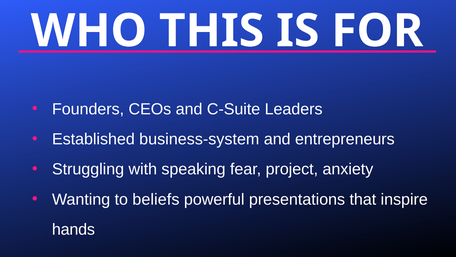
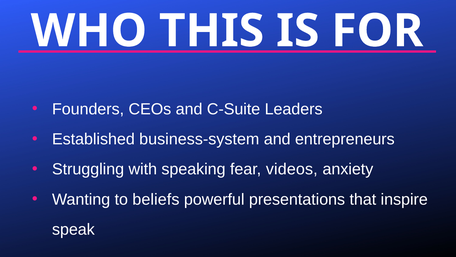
project: project -> videos (292, 169)
hands: hands -> speak (73, 229)
